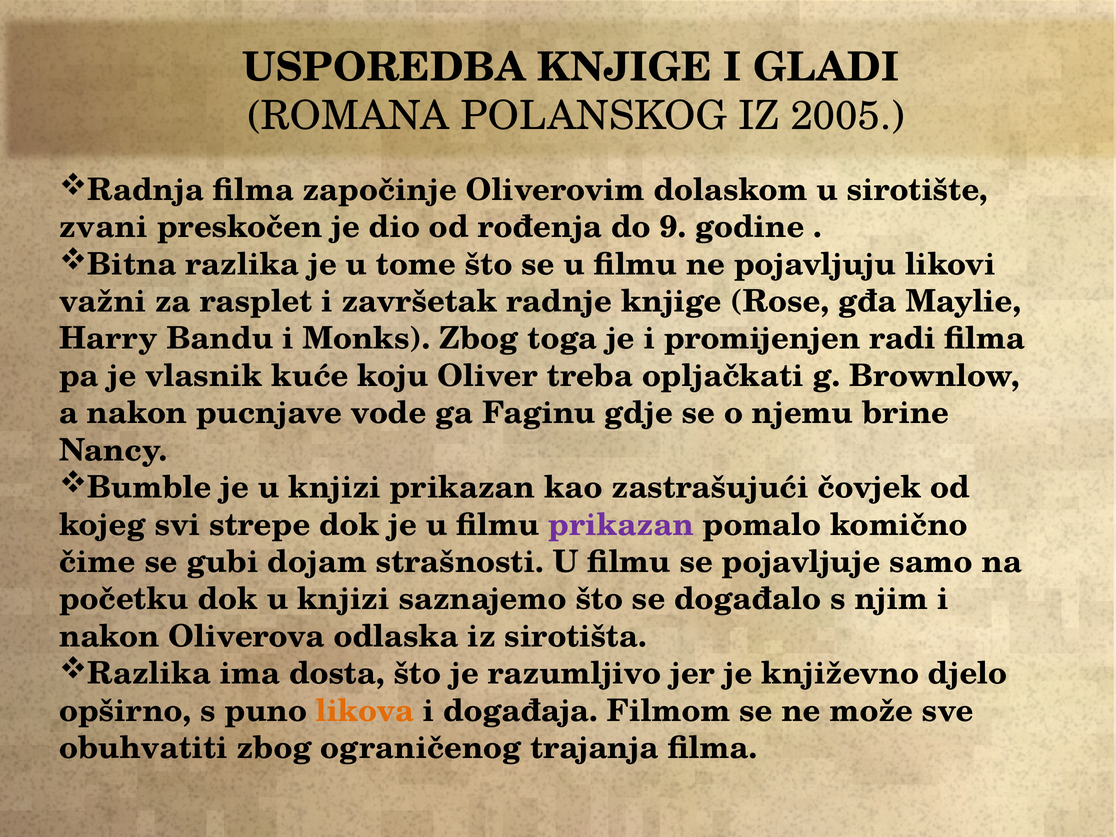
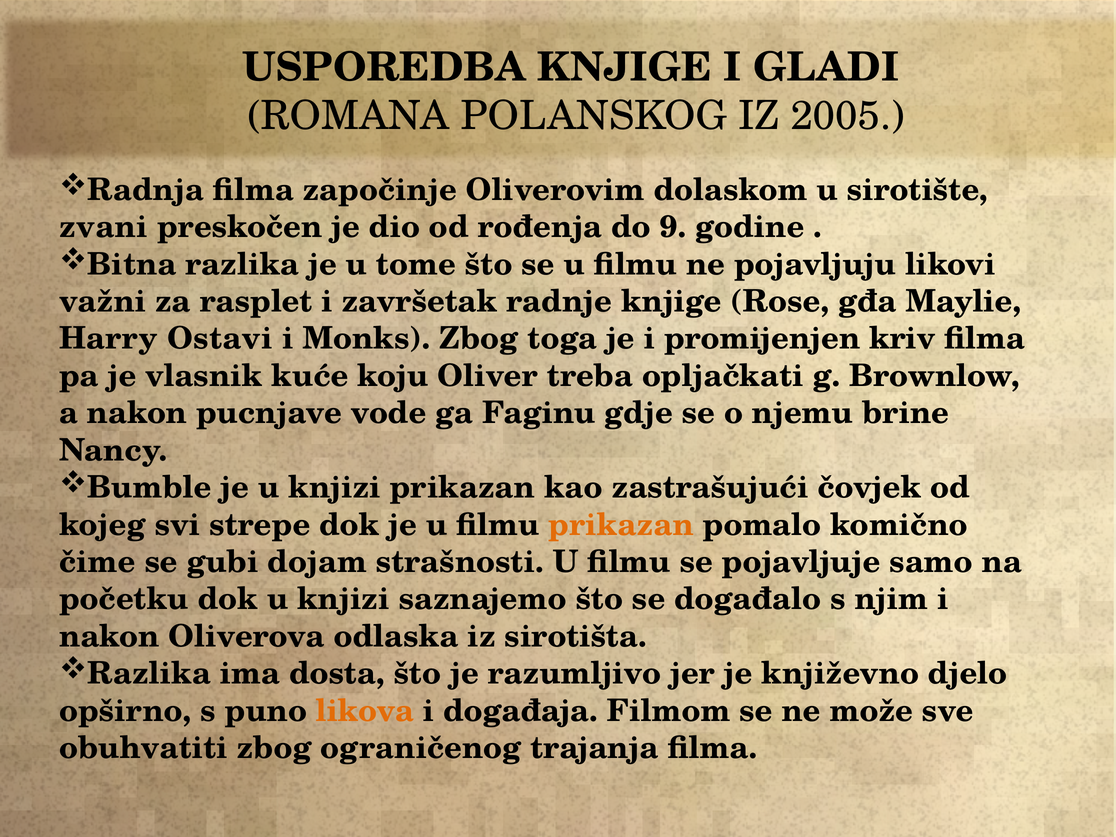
Bandu: Bandu -> Ostavi (220, 339)
radi: radi -> kriv (902, 339)
prikazan colour: purple -> orange (621, 525)
